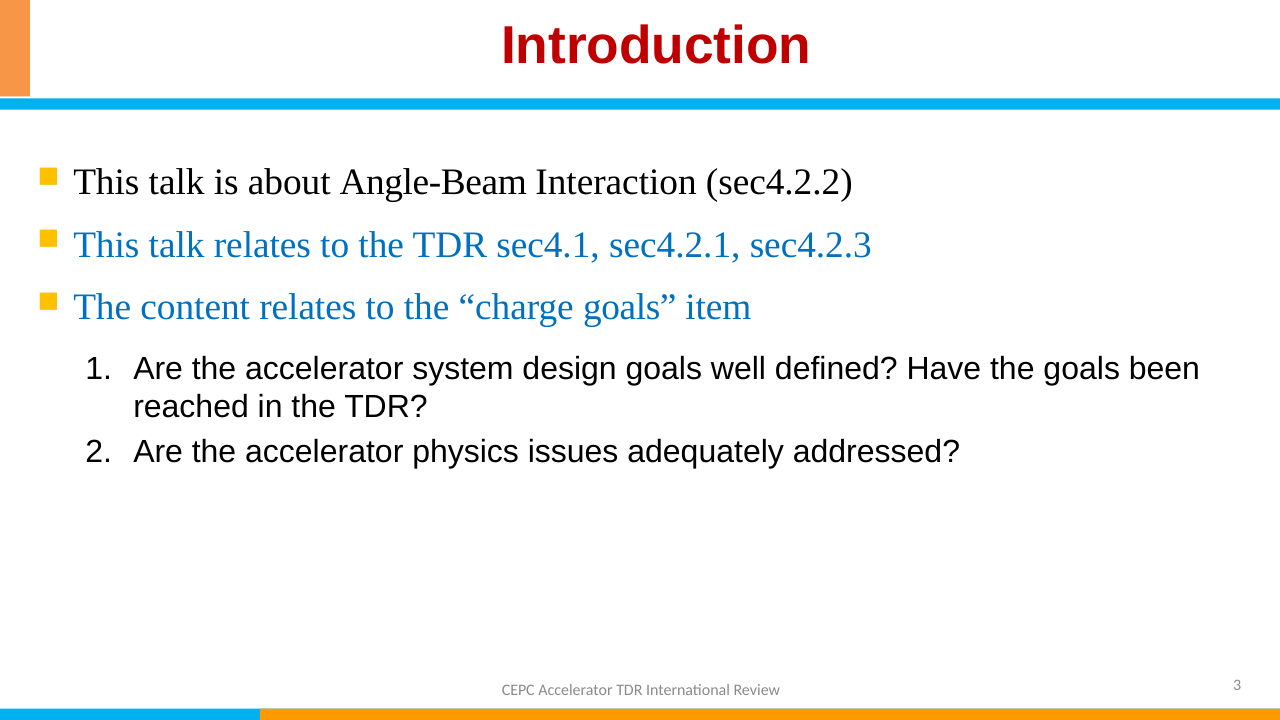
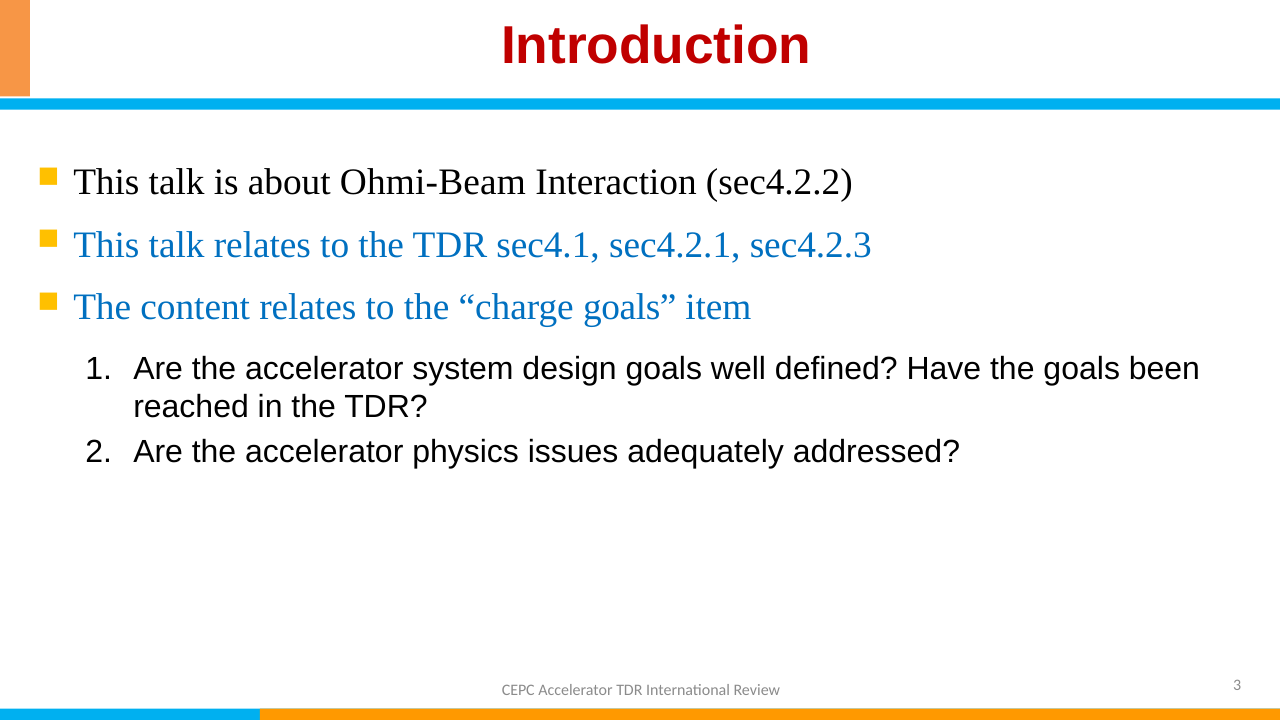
Angle-Beam: Angle-Beam -> Ohmi-Beam (433, 183)
